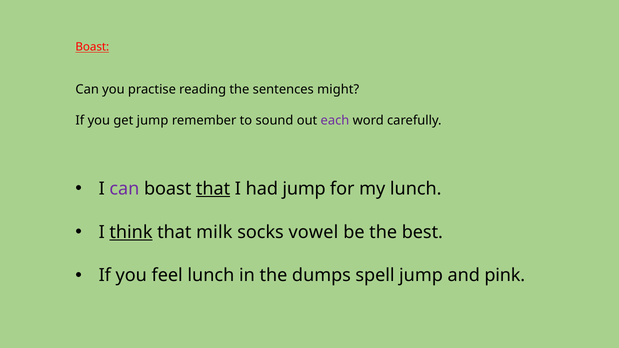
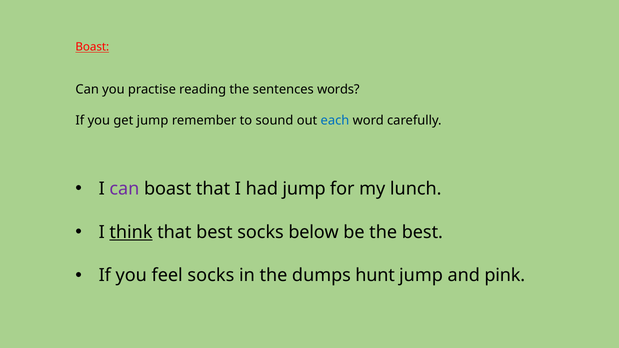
might: might -> words (338, 90)
each colour: purple -> blue (335, 121)
that underline: present -> none (213, 189)
that milk: milk -> best (214, 232)
vowel: vowel -> below (314, 232)
feel lunch: lunch -> socks (211, 276)
spell: spell -> hunt (375, 276)
